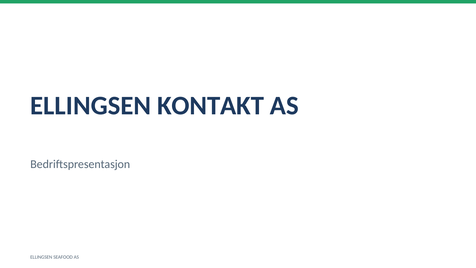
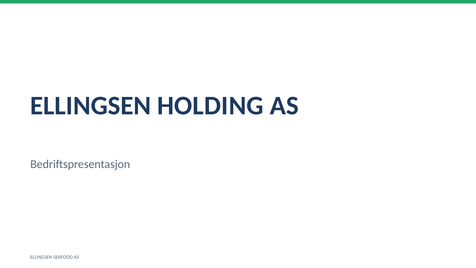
KONTAKT: KONTAKT -> HOLDING (210, 106)
